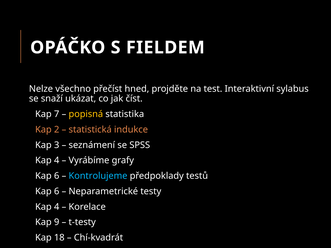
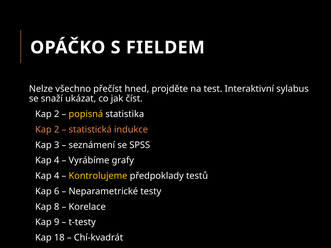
7: 7 -> 2 (57, 114)
6: 6 -> 4 (57, 176)
Kontrolujeme colour: light blue -> yellow (98, 176)
4: 4 -> 8 (57, 207)
